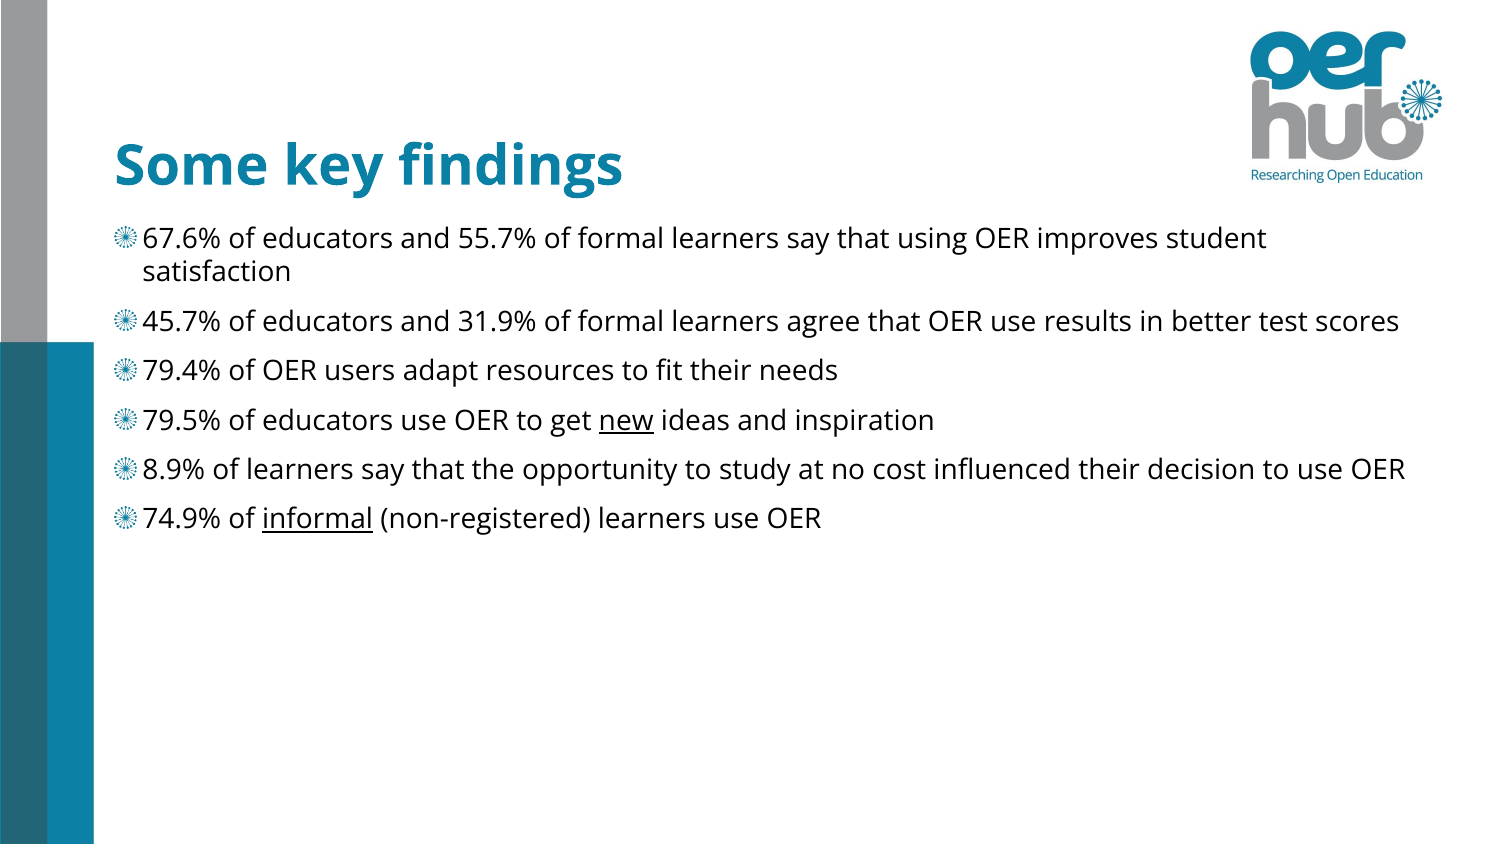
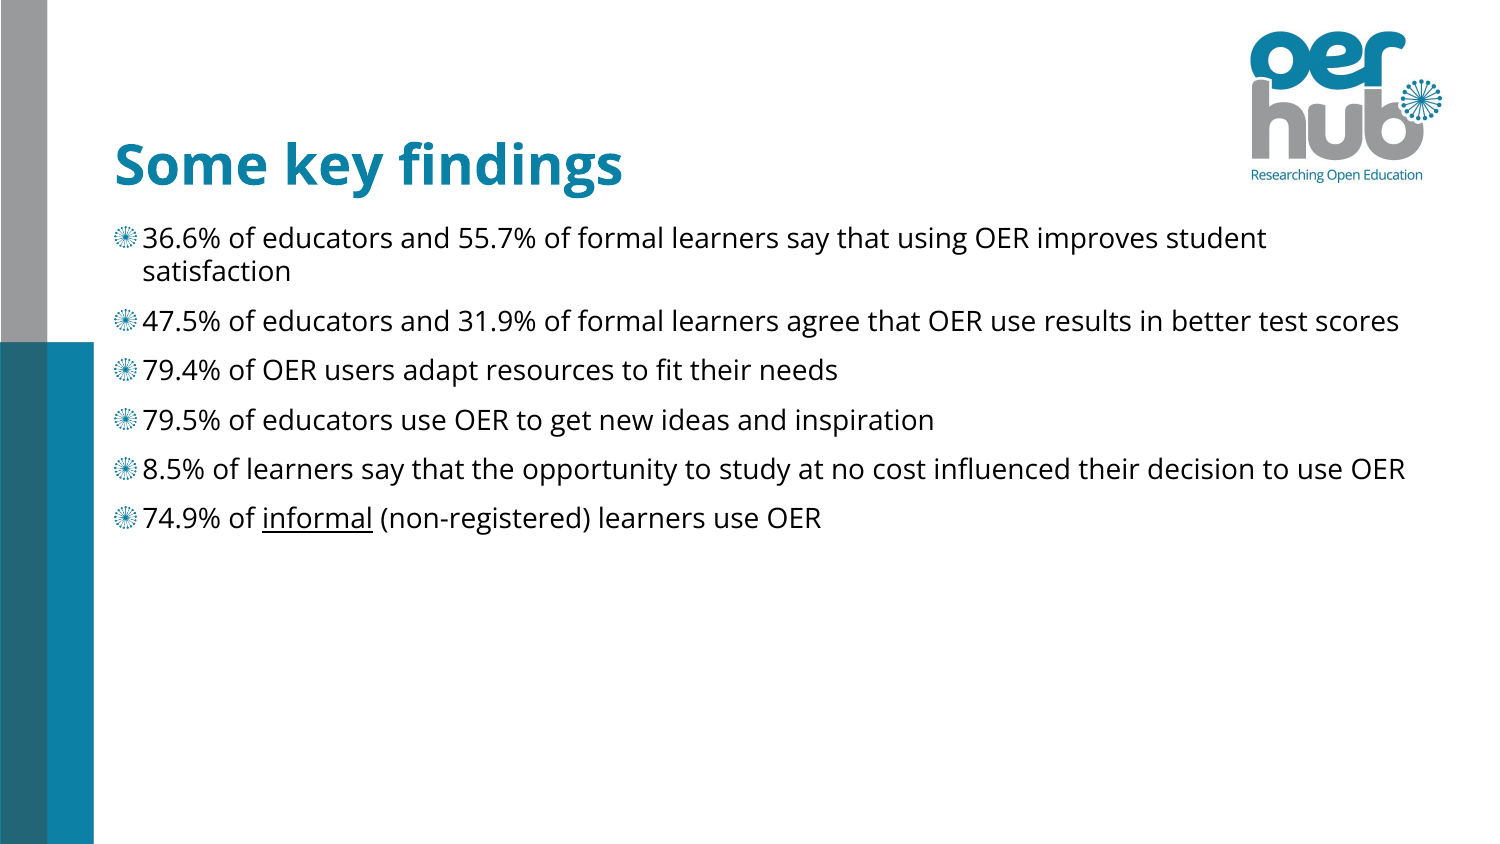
67.6%: 67.6% -> 36.6% (182, 239)
45.7%: 45.7% -> 47.5% (182, 322)
new underline: present -> none (626, 421)
8.9%: 8.9% -> 8.5% (174, 470)
